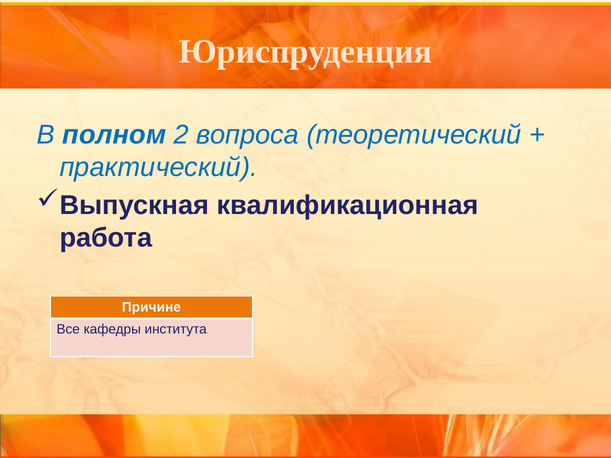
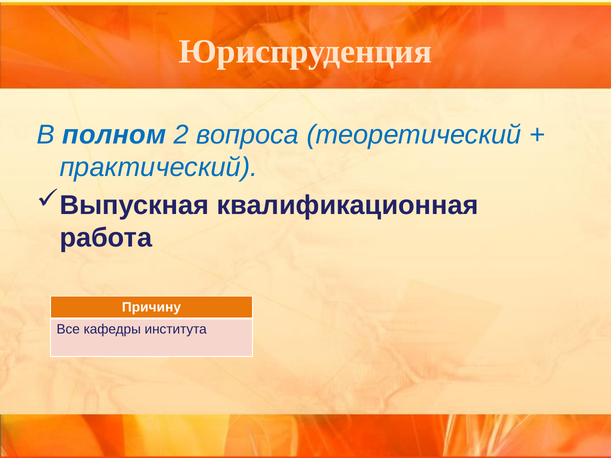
Причине: Причине -> Причину (151, 307)
